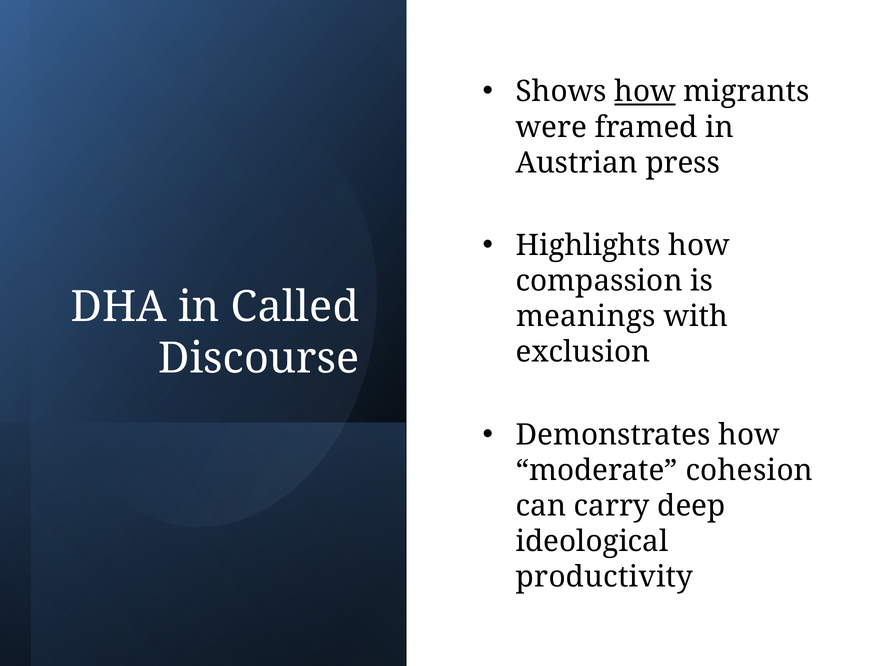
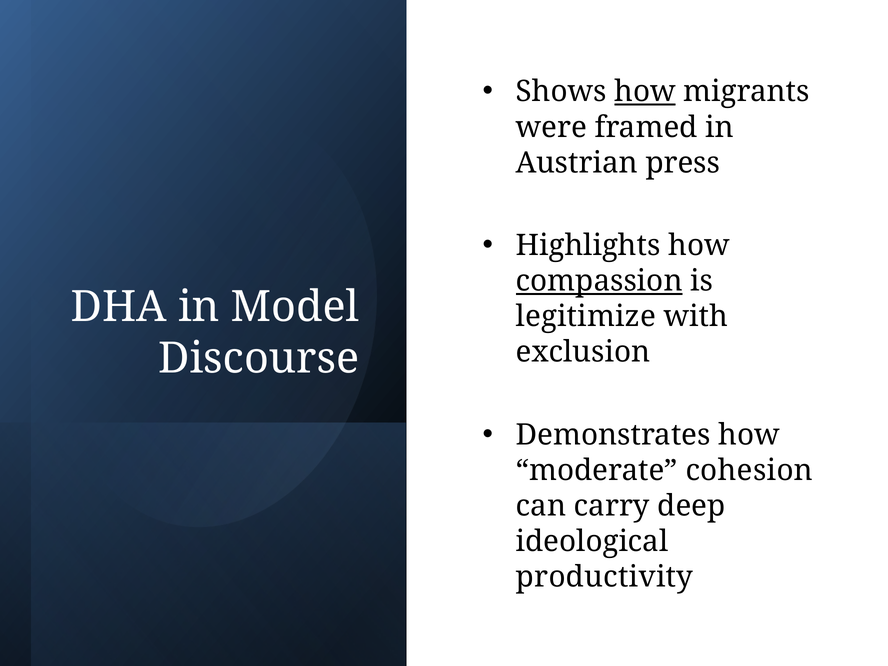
compassion underline: none -> present (599, 281)
Called: Called -> Model (295, 307)
meanings: meanings -> legitimize (586, 317)
